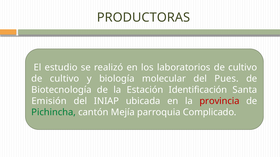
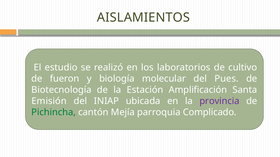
PRODUCTORAS: PRODUCTORAS -> AISLAMIENTOS (143, 18)
cultivo: cultivo -> fueron (65, 79)
Identificación: Identificación -> Amplificación (198, 90)
provincia colour: red -> purple (219, 101)
